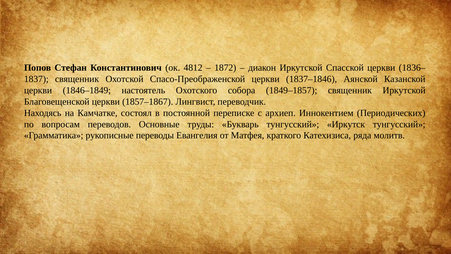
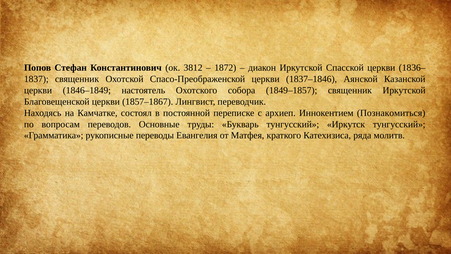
4812: 4812 -> 3812 (193, 68)
Периодических: Периодических -> Познакомиться (391, 113)
